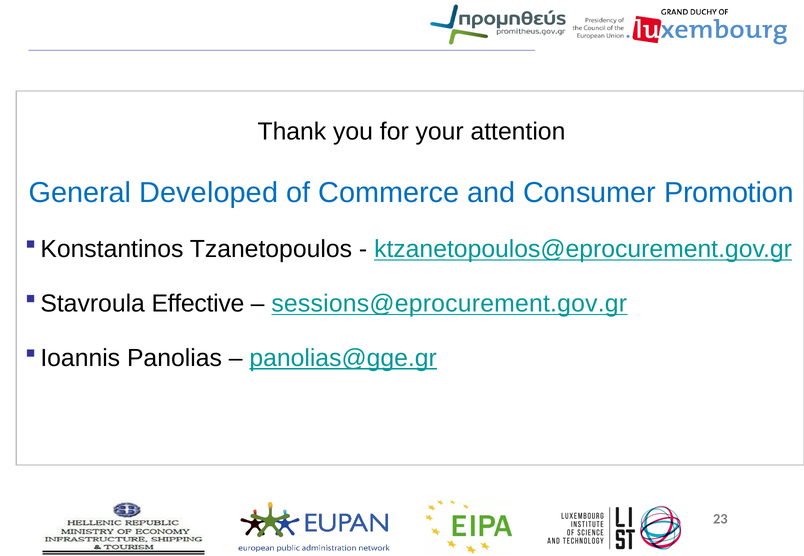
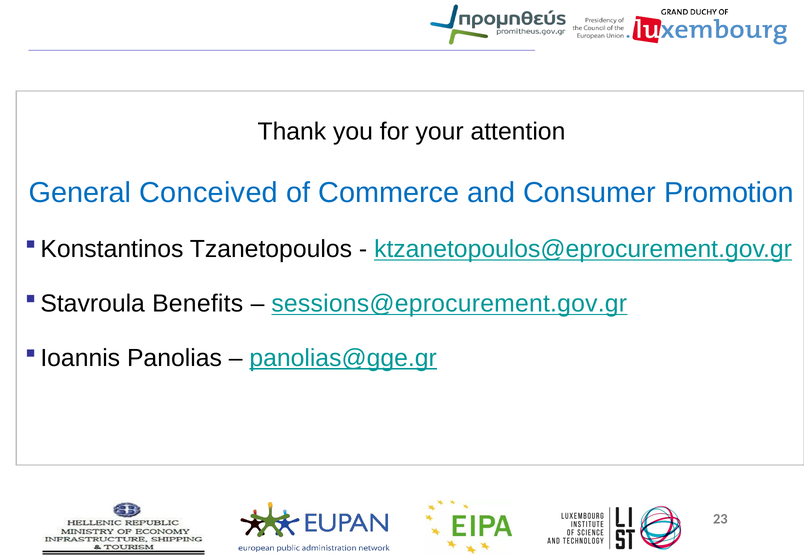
Developed: Developed -> Conceived (209, 193)
Effective: Effective -> Benefits (198, 304)
